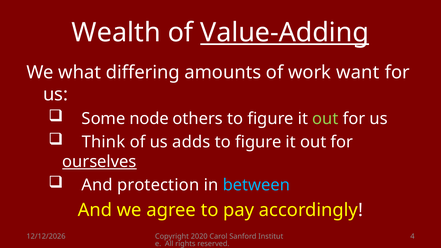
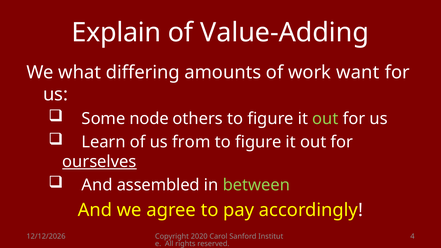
Wealth: Wealth -> Explain (116, 32)
Value-Adding underline: present -> none (285, 32)
Think: Think -> Learn (104, 142)
adds: adds -> from (191, 142)
protection: protection -> assembled (158, 185)
between colour: light blue -> light green (256, 185)
